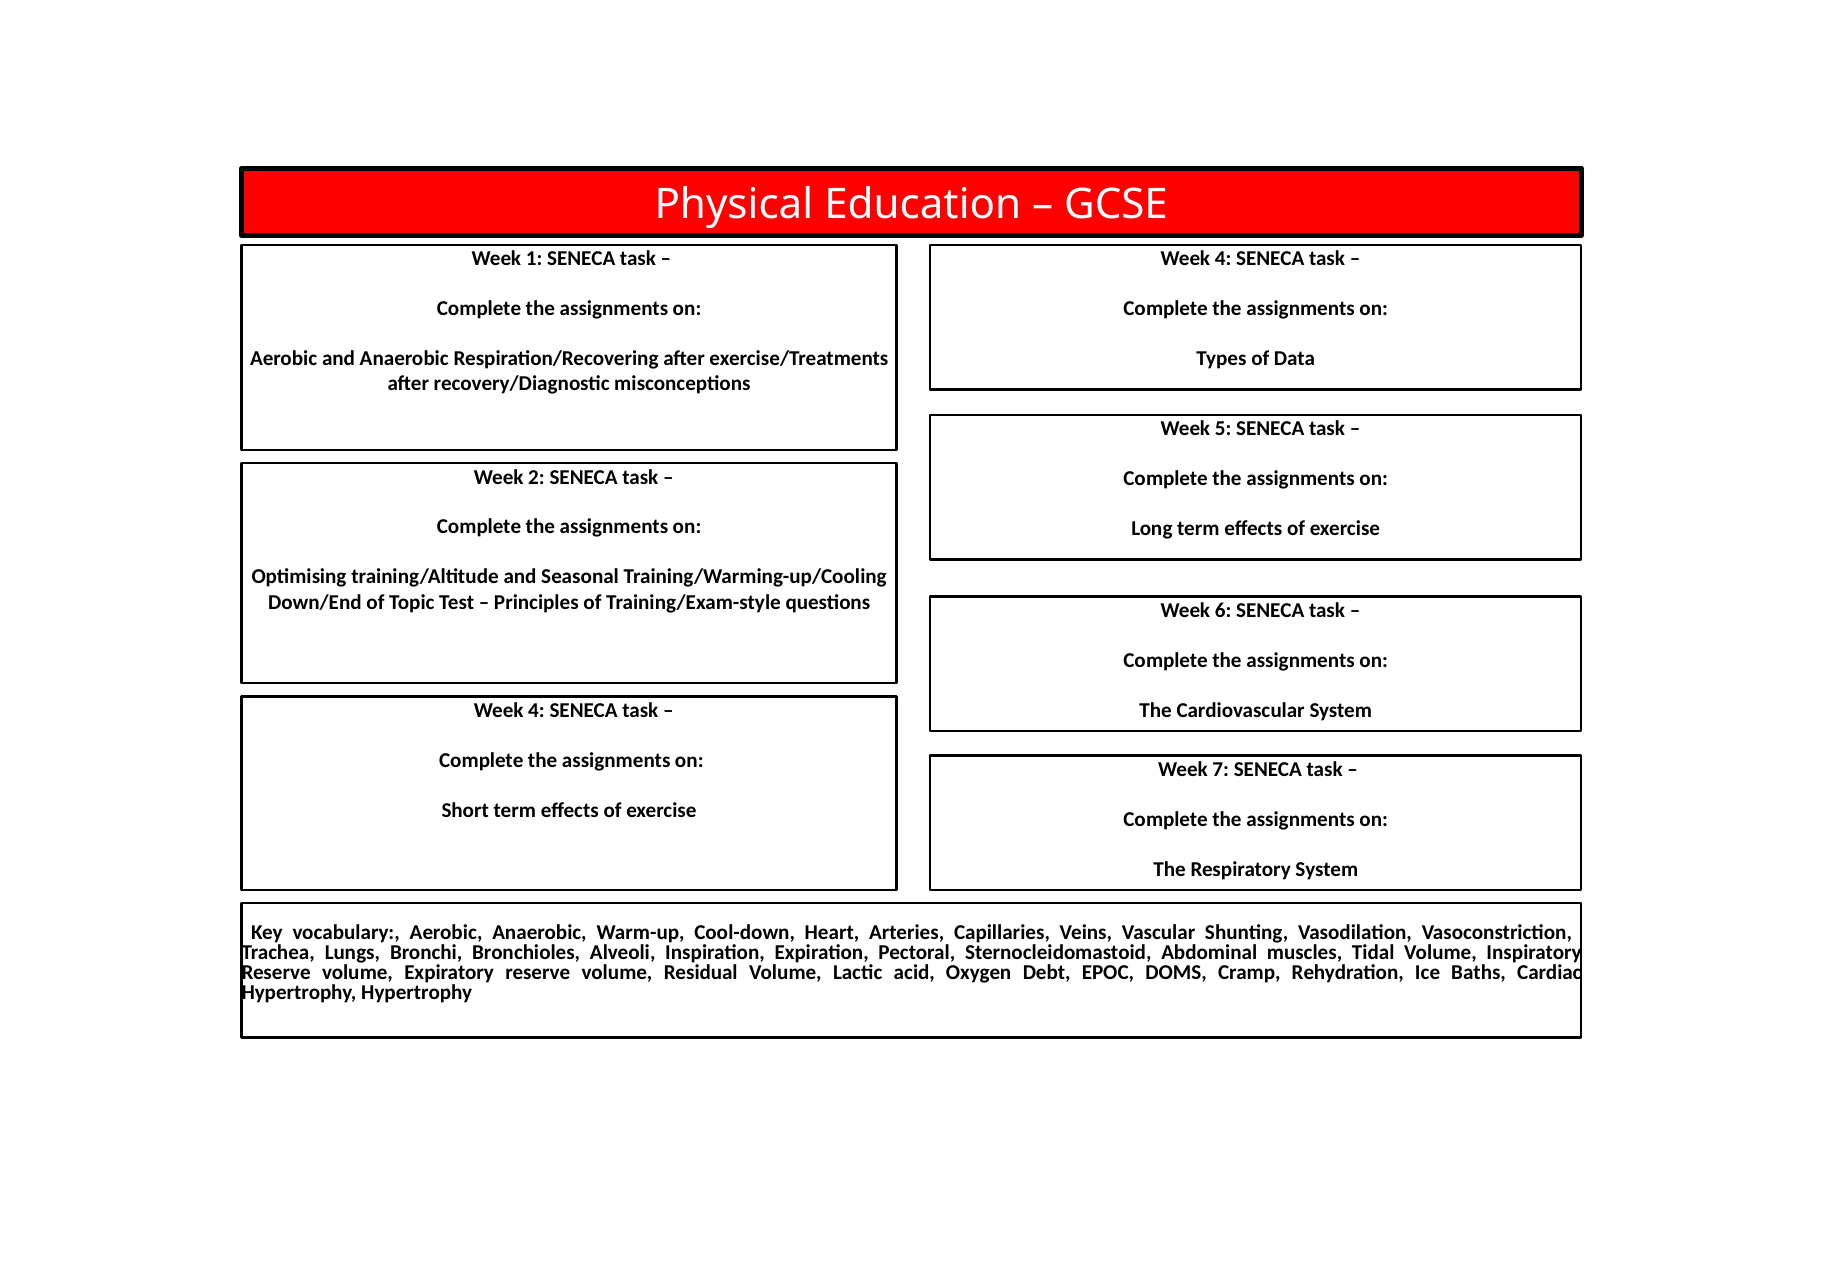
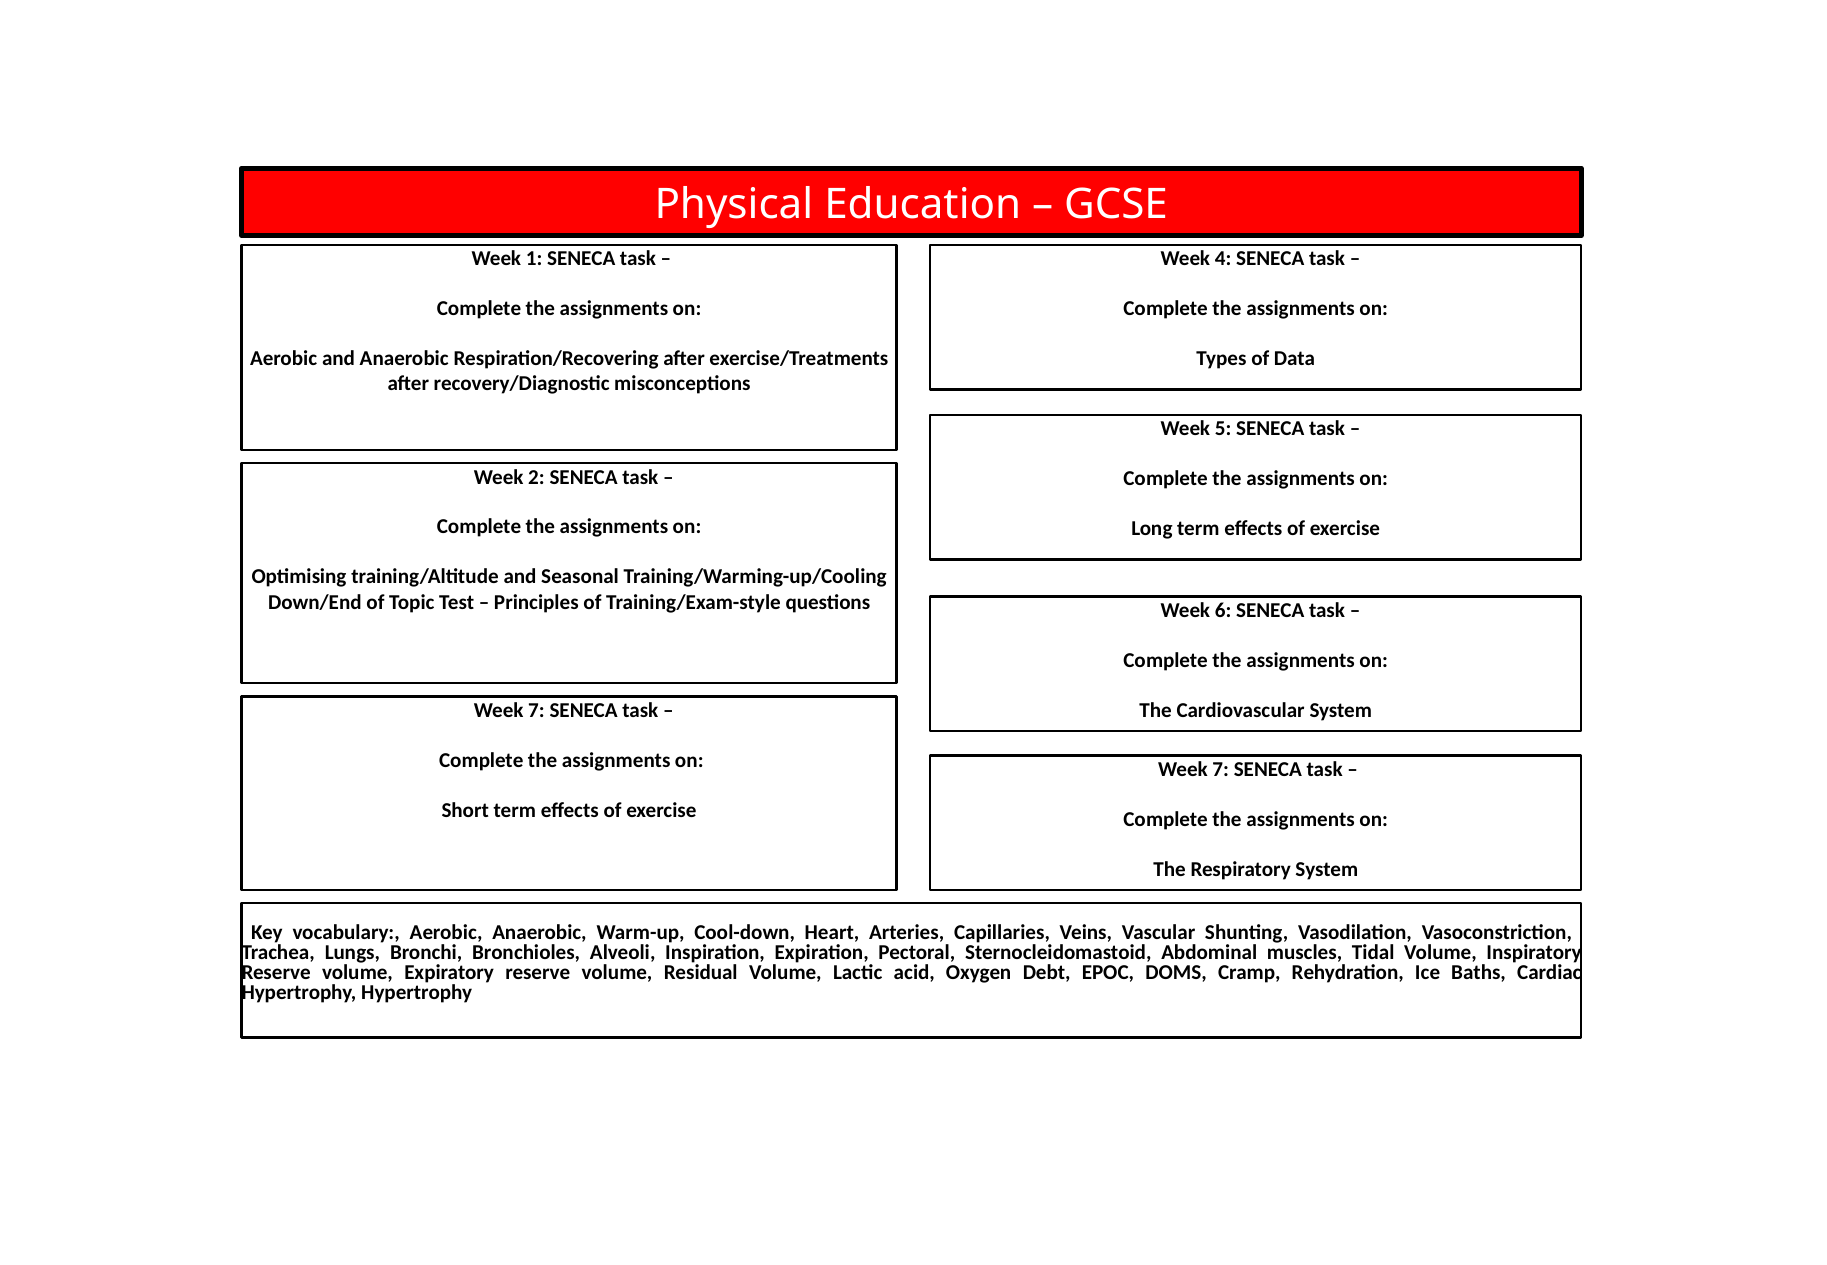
4: 4 -> 7 (536, 711)
